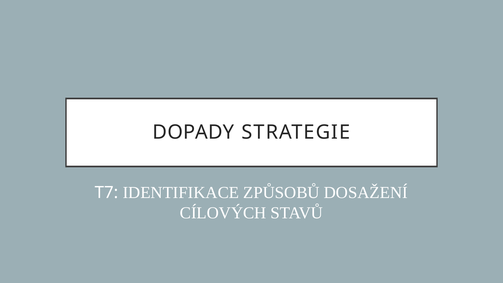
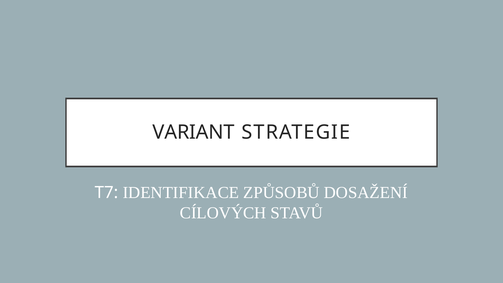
DOPADY: DOPADY -> VARIANT (194, 132)
